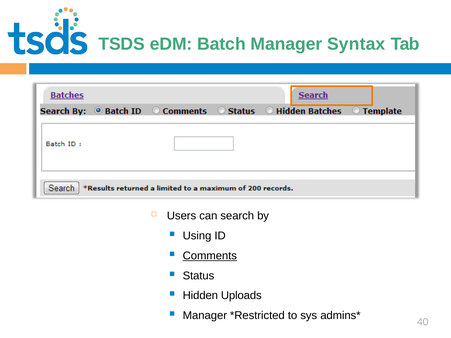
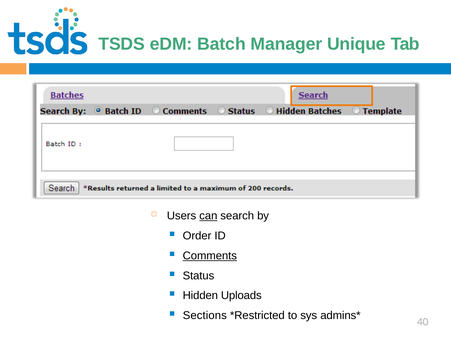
Syntax: Syntax -> Unique (356, 44)
can underline: none -> present (208, 216)
Using: Using -> Order (197, 236)
Manager: Manager -> Sections (205, 316)
